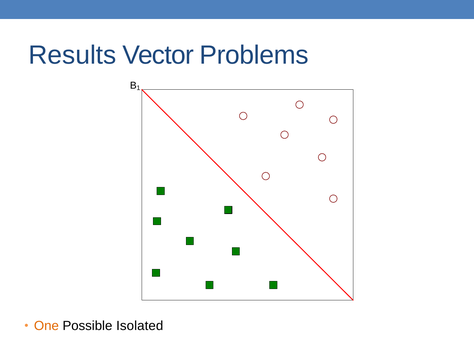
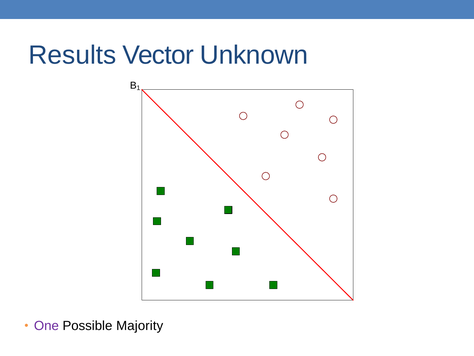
Problems: Problems -> Unknown (254, 55)
One colour: orange -> purple (46, 325)
Isolated: Isolated -> Majority (140, 325)
